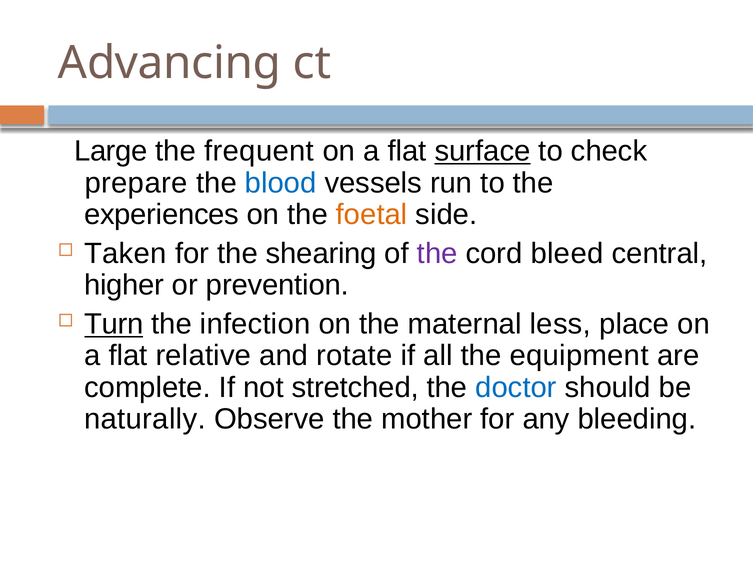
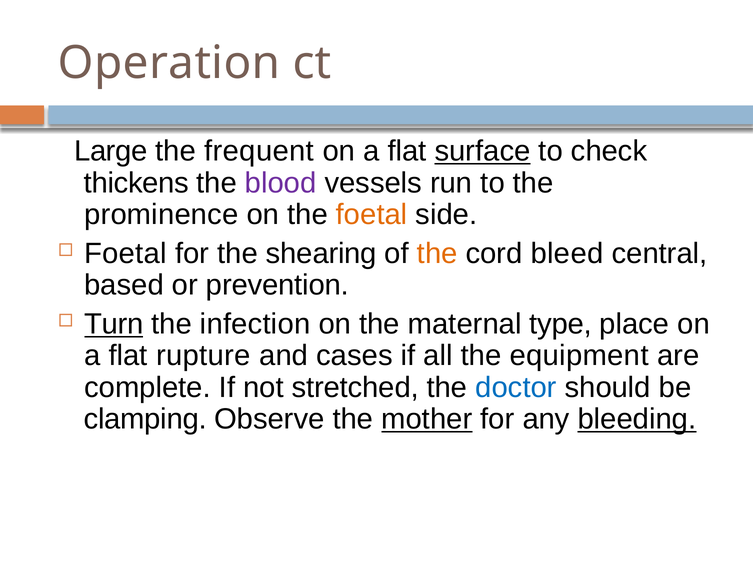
Advancing: Advancing -> Operation (169, 63)
prepare: prepare -> thickens (136, 183)
blood colour: blue -> purple (281, 183)
experiences: experiences -> prominence (161, 214)
Taken: Taken -> Foetal (126, 253)
the colour: purple -> orange (437, 253)
higher: higher -> based (124, 285)
less: less -> type (561, 324)
relative: relative -> rupture (203, 356)
rotate: rotate -> cases (355, 356)
naturally: naturally -> clamping (145, 419)
mother underline: none -> present (427, 419)
bleeding underline: none -> present (637, 419)
